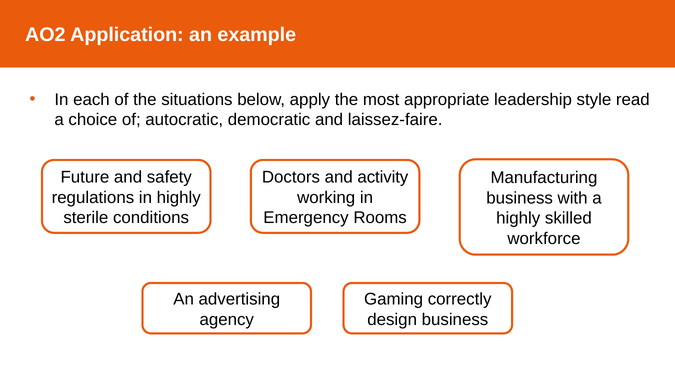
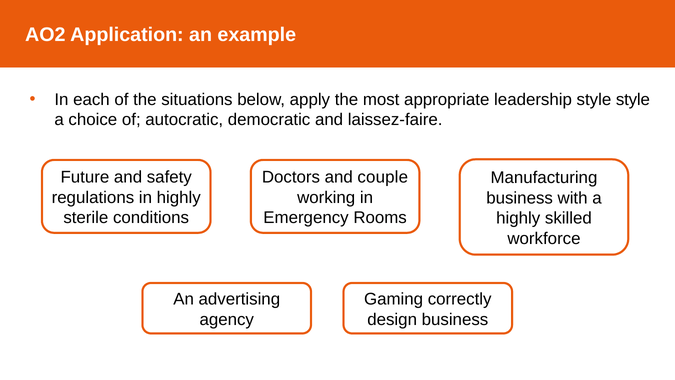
style read: read -> style (633, 99)
activity: activity -> couple (383, 177)
